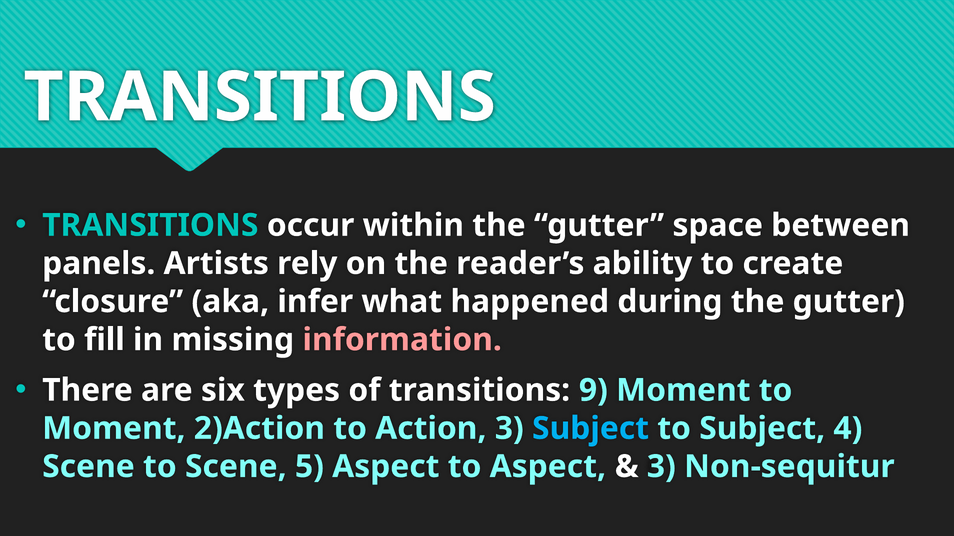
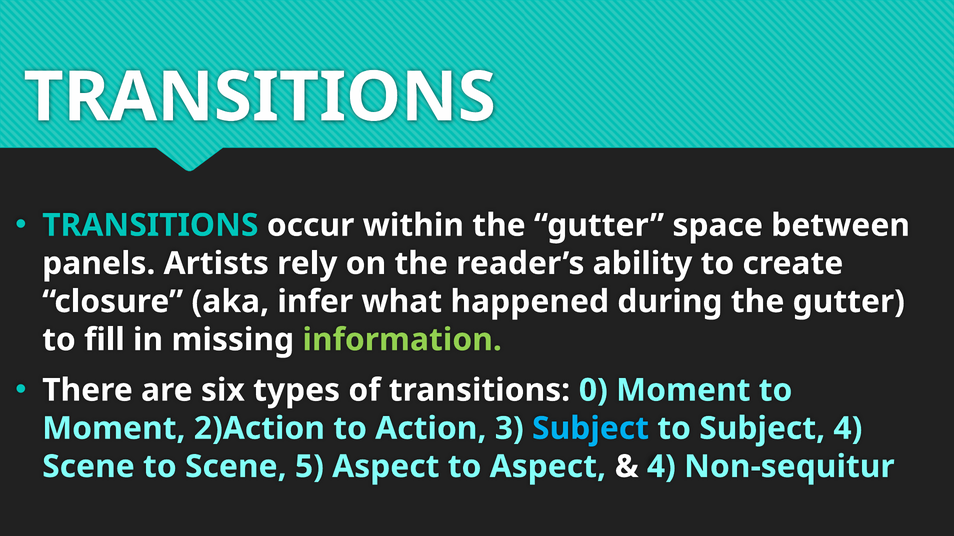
information colour: pink -> light green (402, 340)
9: 9 -> 0 (593, 391)
3: 3 -> 4 (661, 467)
